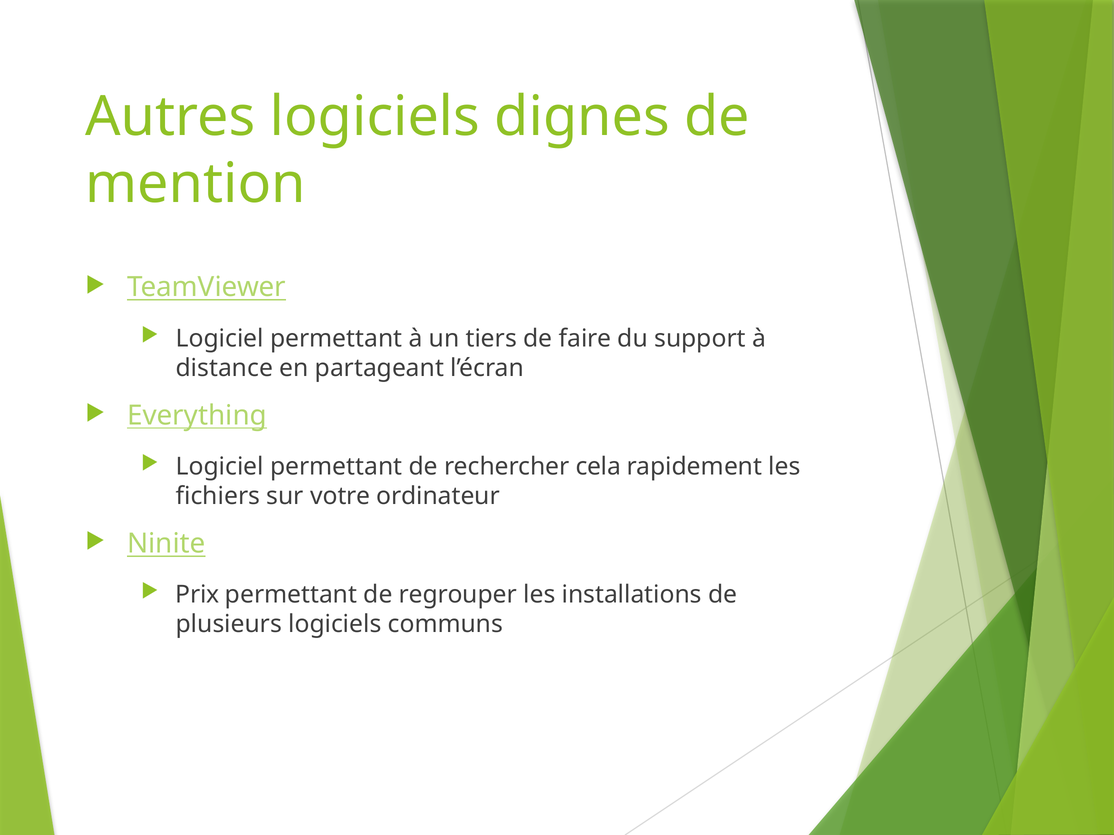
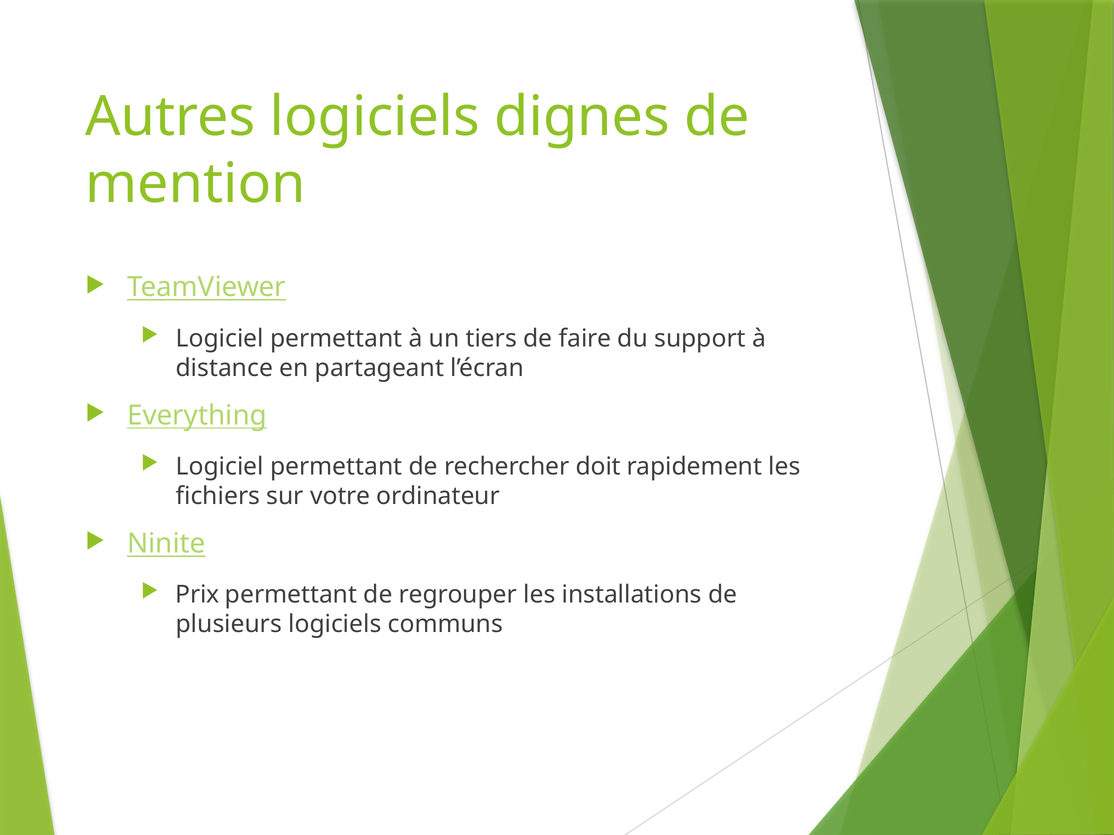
cela: cela -> doit (598, 467)
